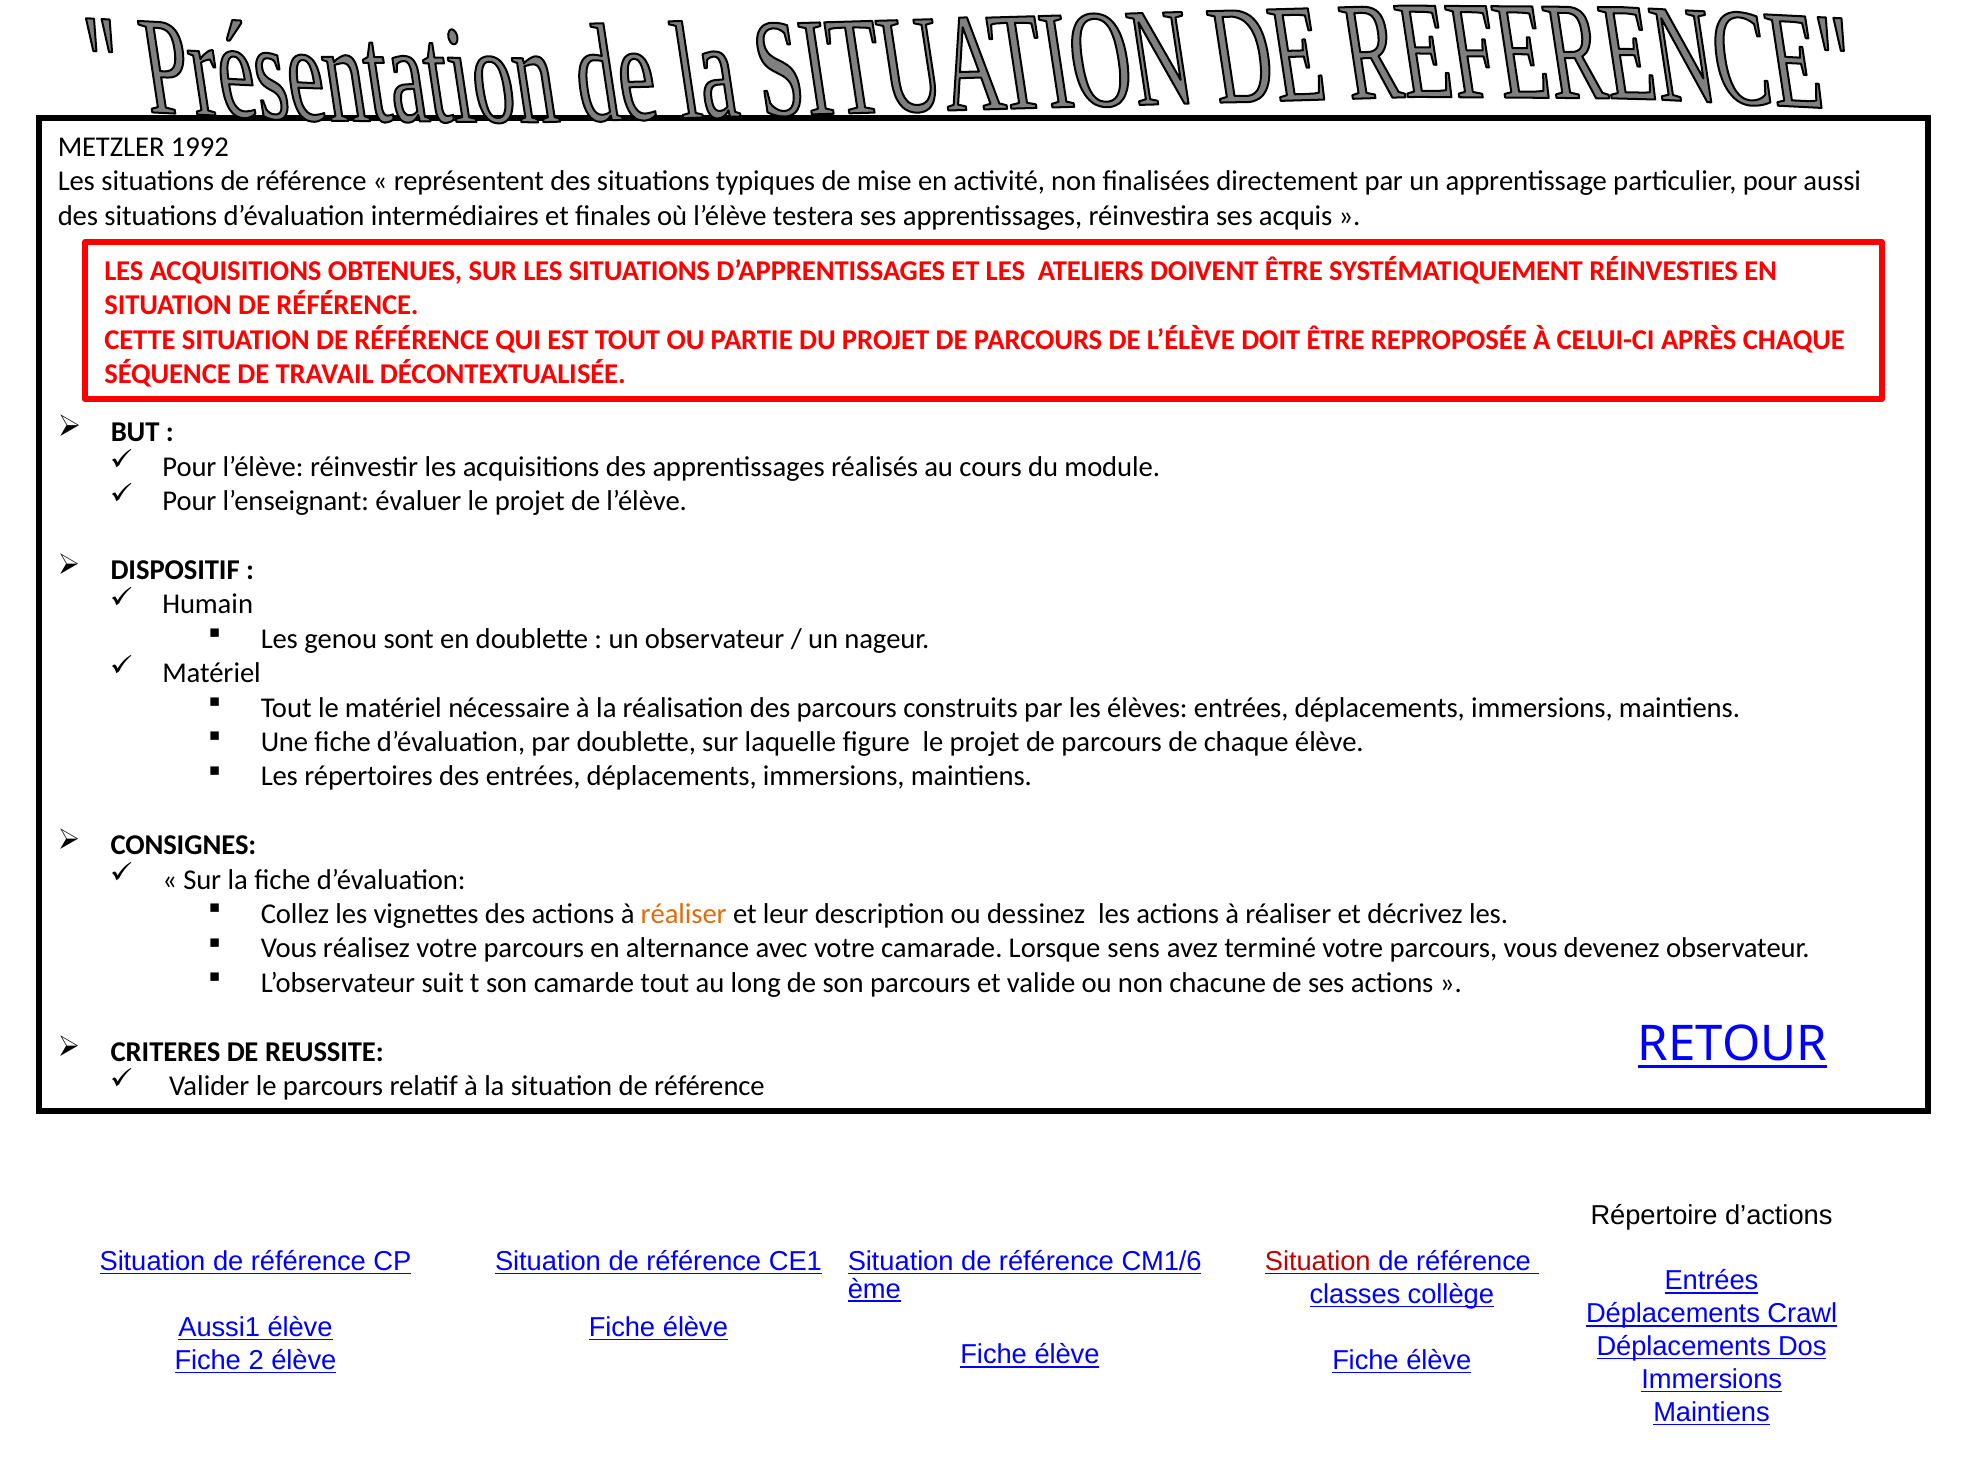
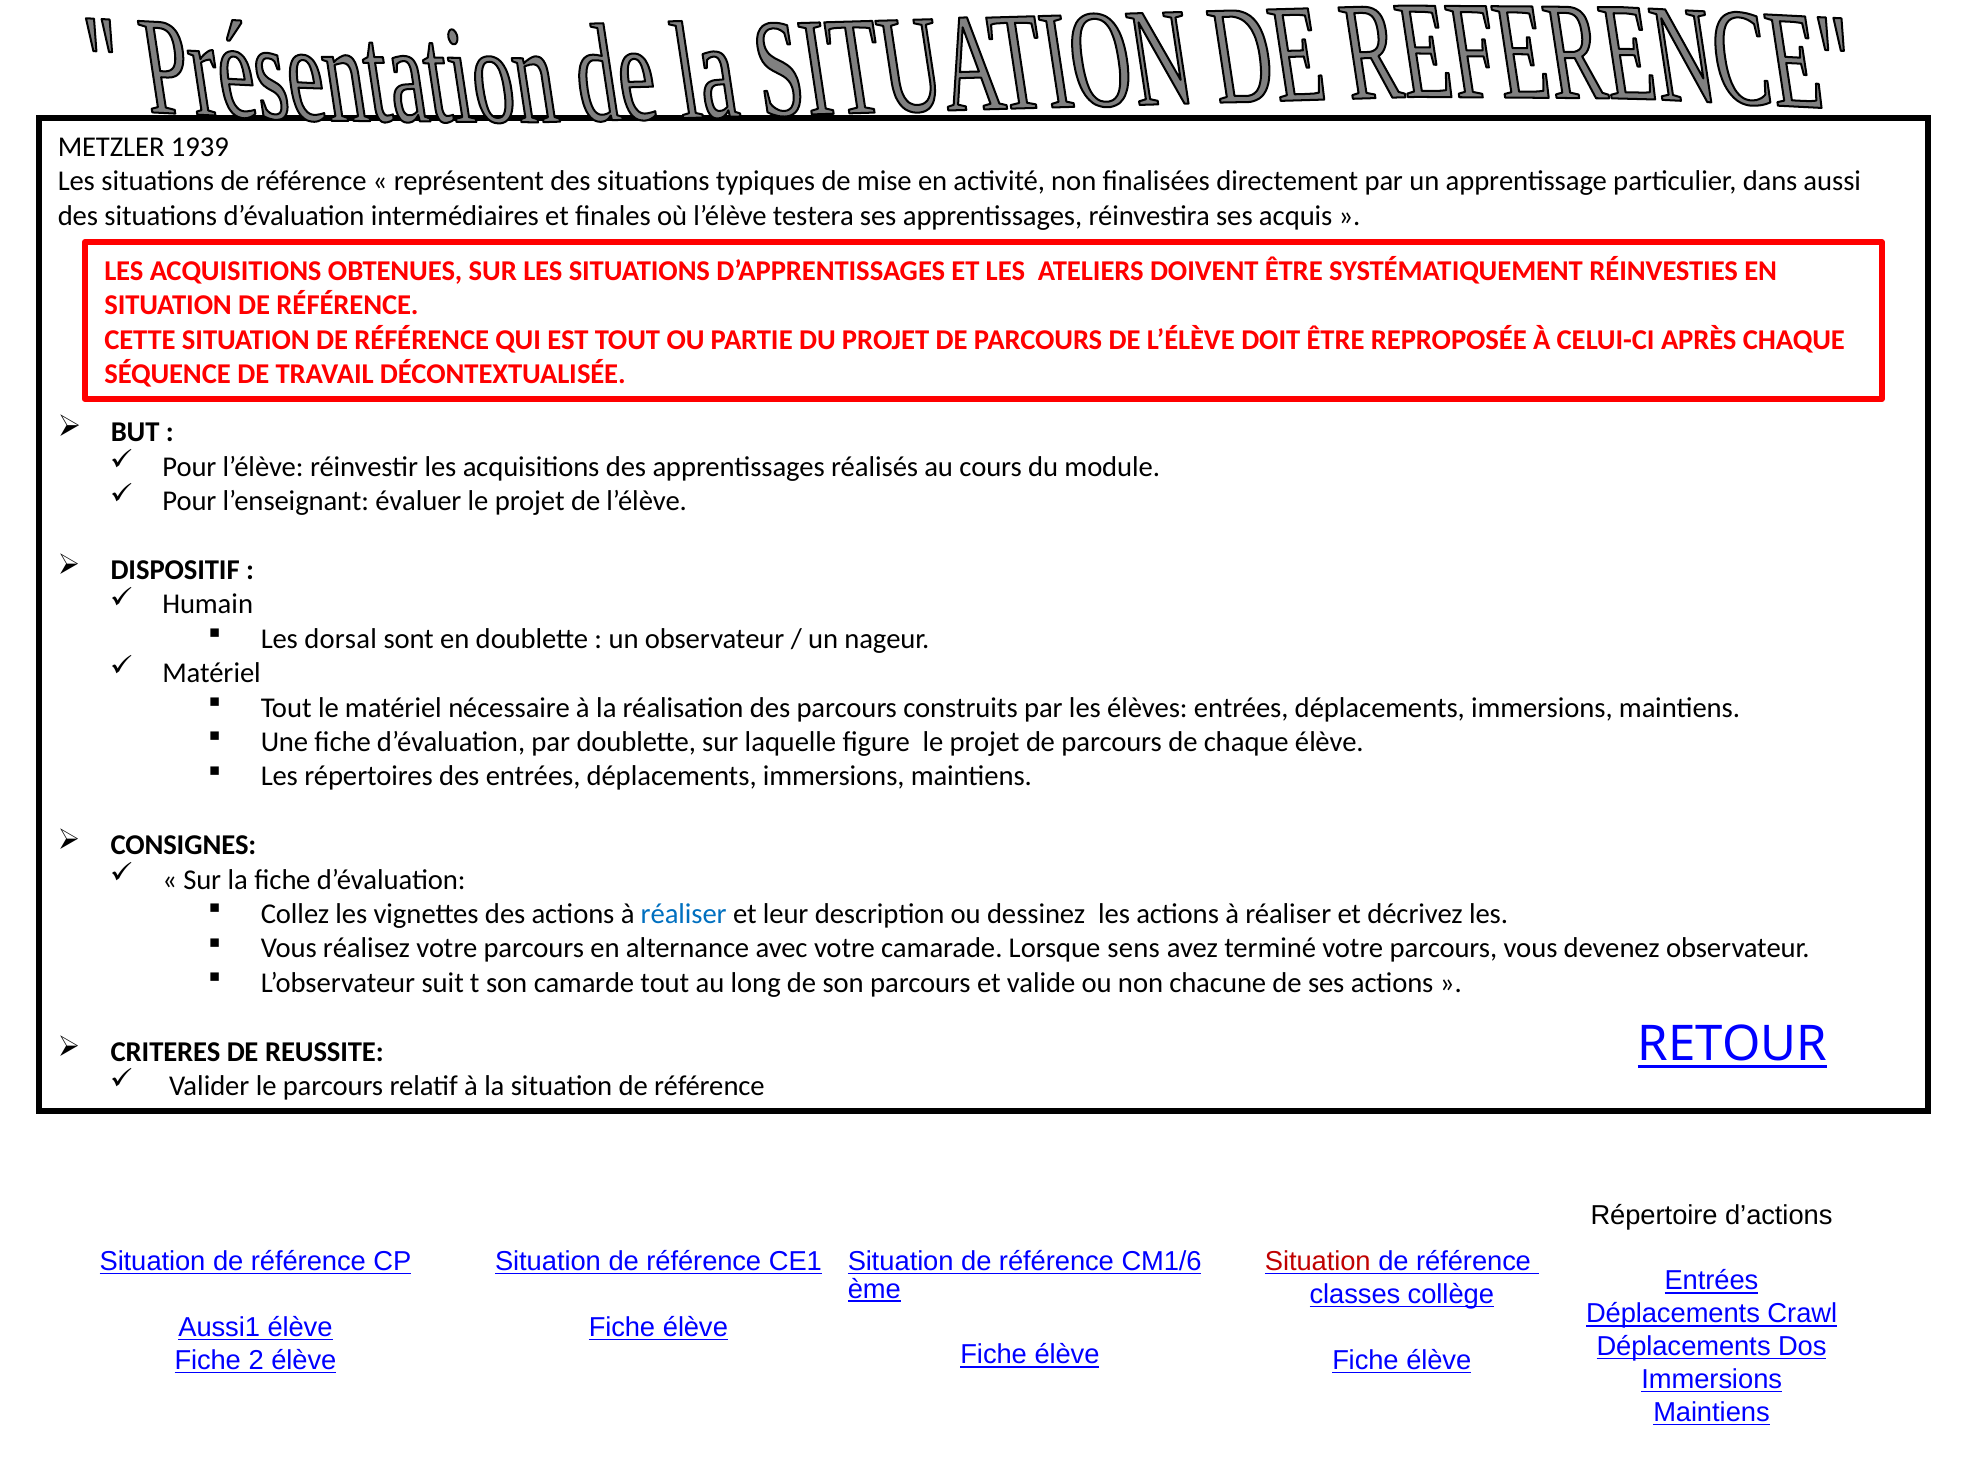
1992: 1992 -> 1939 (200, 147)
particulier pour: pour -> dans (1770, 181)
genou: genou -> dorsal (341, 639)
réaliser colour: orange -> blue (684, 914)
